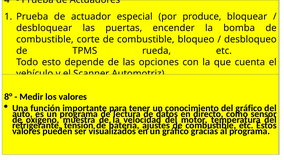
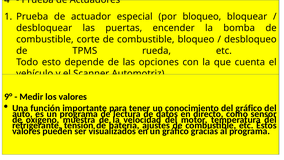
por produce: produce -> bloqueo (202, 17)
8°: 8° -> 9° (8, 97)
